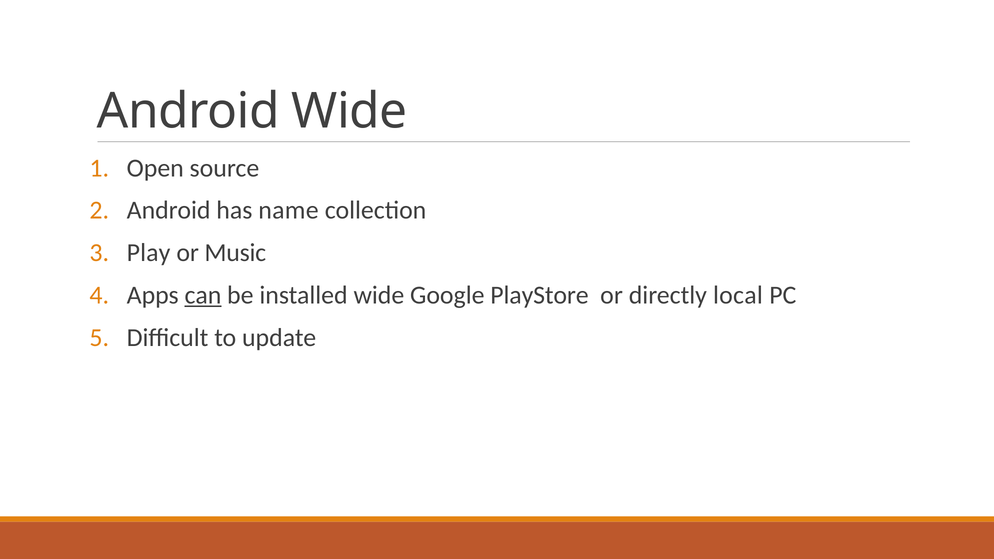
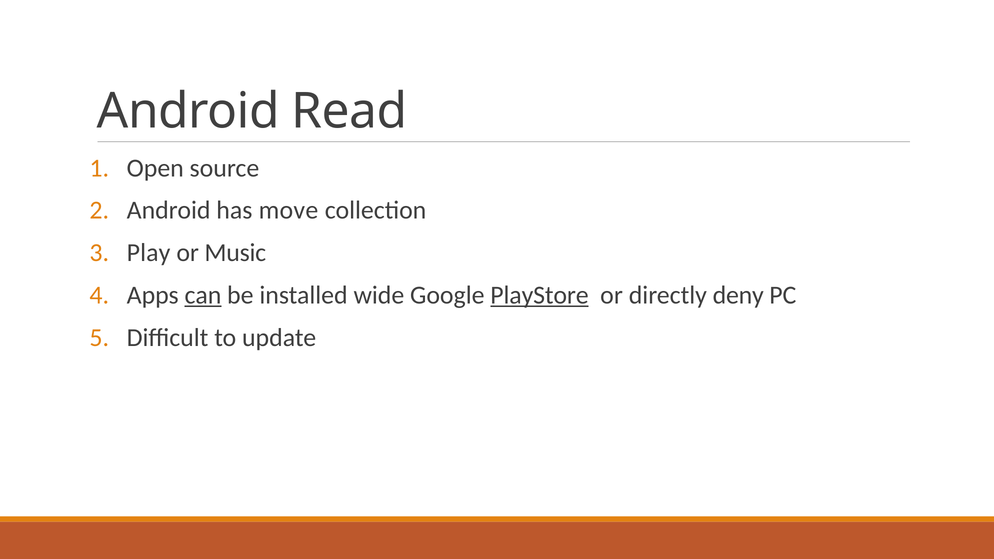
Android Wide: Wide -> Read (349, 111)
name: name -> move (288, 210)
PlayStore underline: none -> present (540, 295)
local: local -> deny (738, 295)
